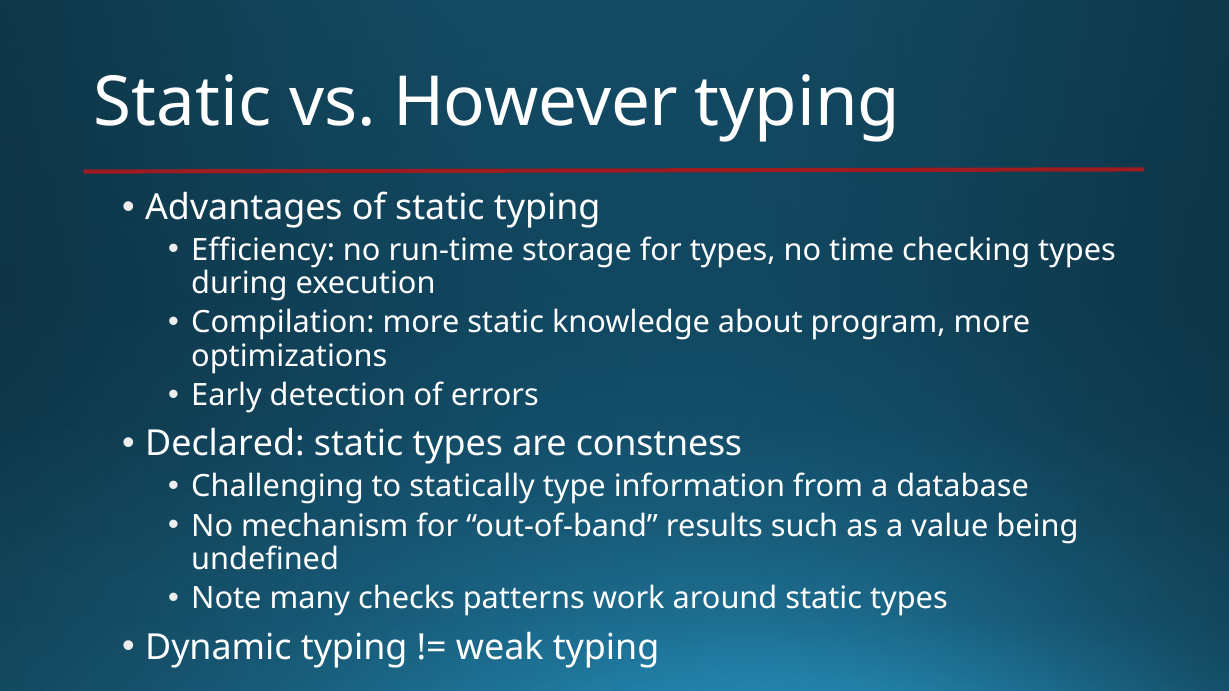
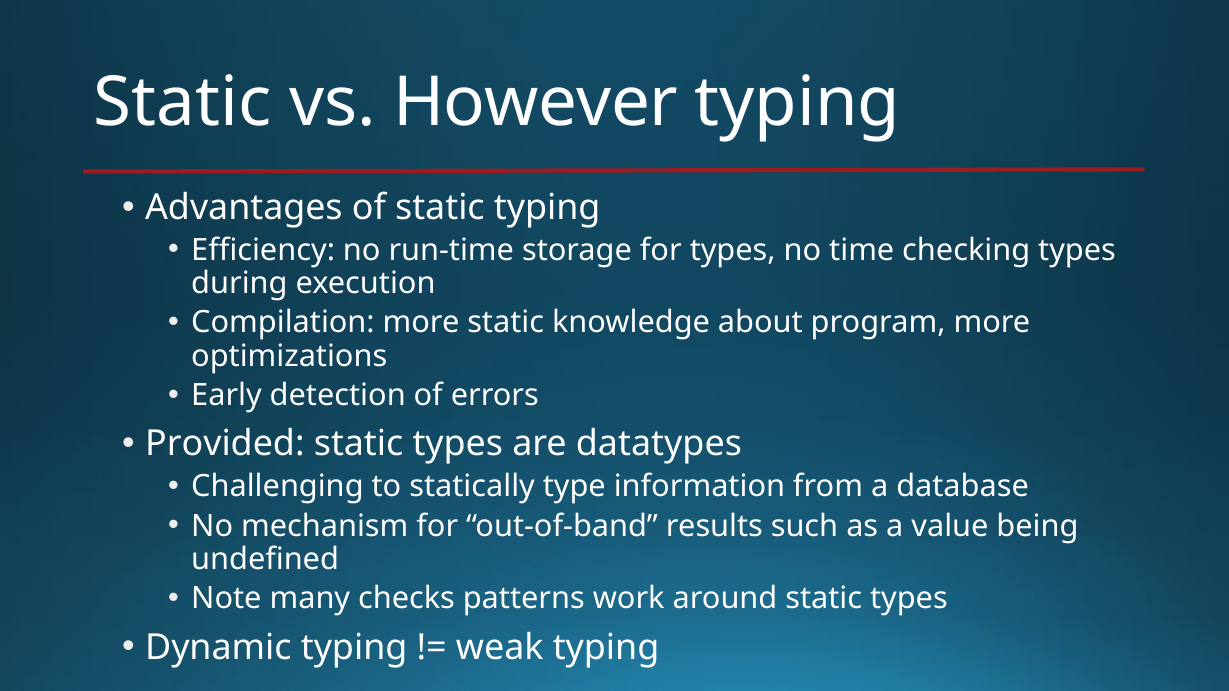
Declared: Declared -> Provided (225, 444)
constness: constness -> datatypes (659, 444)
